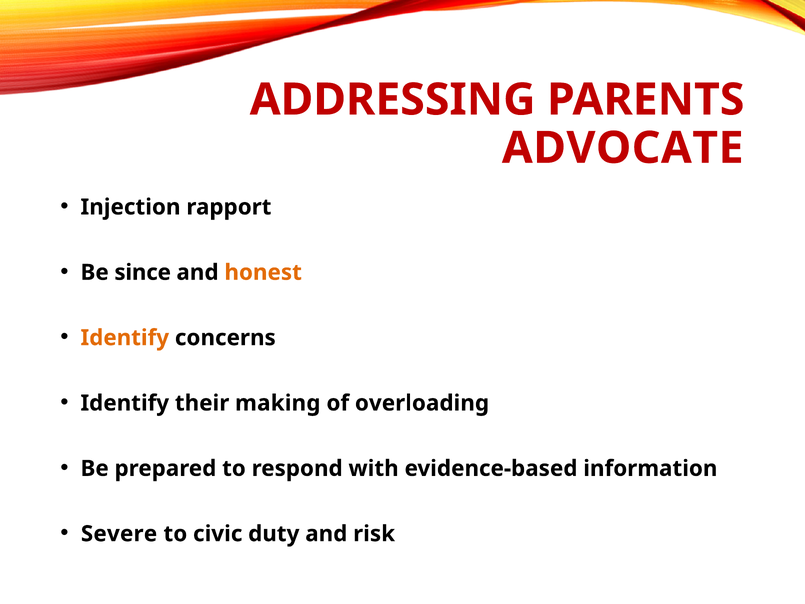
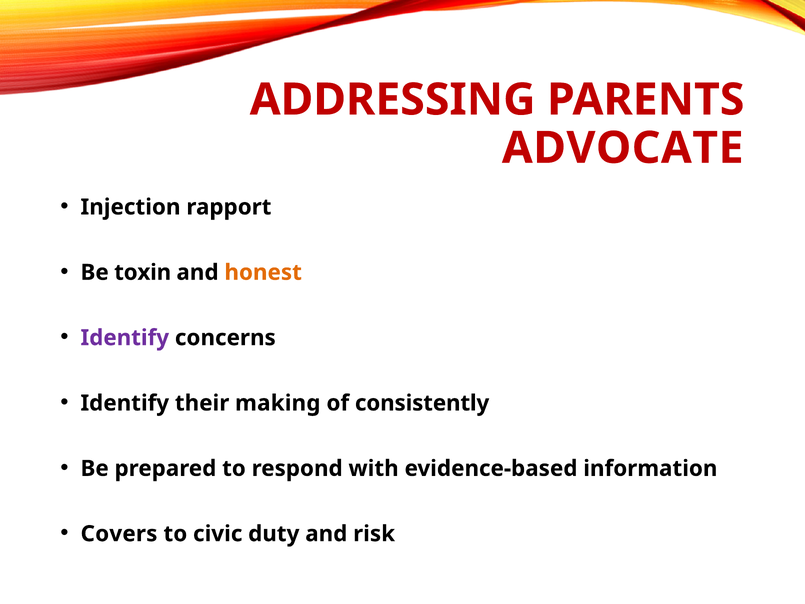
since: since -> toxin (143, 272)
Identify colour: orange -> purple (125, 338)
overloading: overloading -> consistently (422, 403)
Severe: Severe -> Covers (119, 534)
